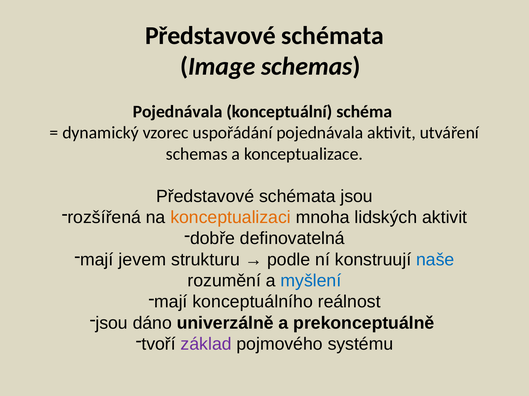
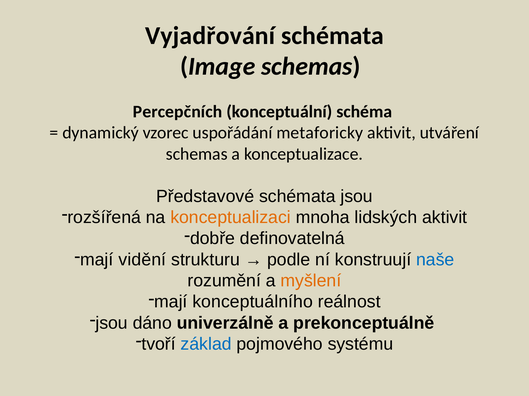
Představové: Představové -> Vyjadřování (210, 36)
Pojednávala: Pojednávala -> Percepčních (178, 112)
uspořádání pojednávala: pojednávala -> metaforicky (320, 133)
jevem: jevem -> vidění (142, 260)
myšlení colour: blue -> orange (311, 281)
základ colour: purple -> blue (206, 345)
